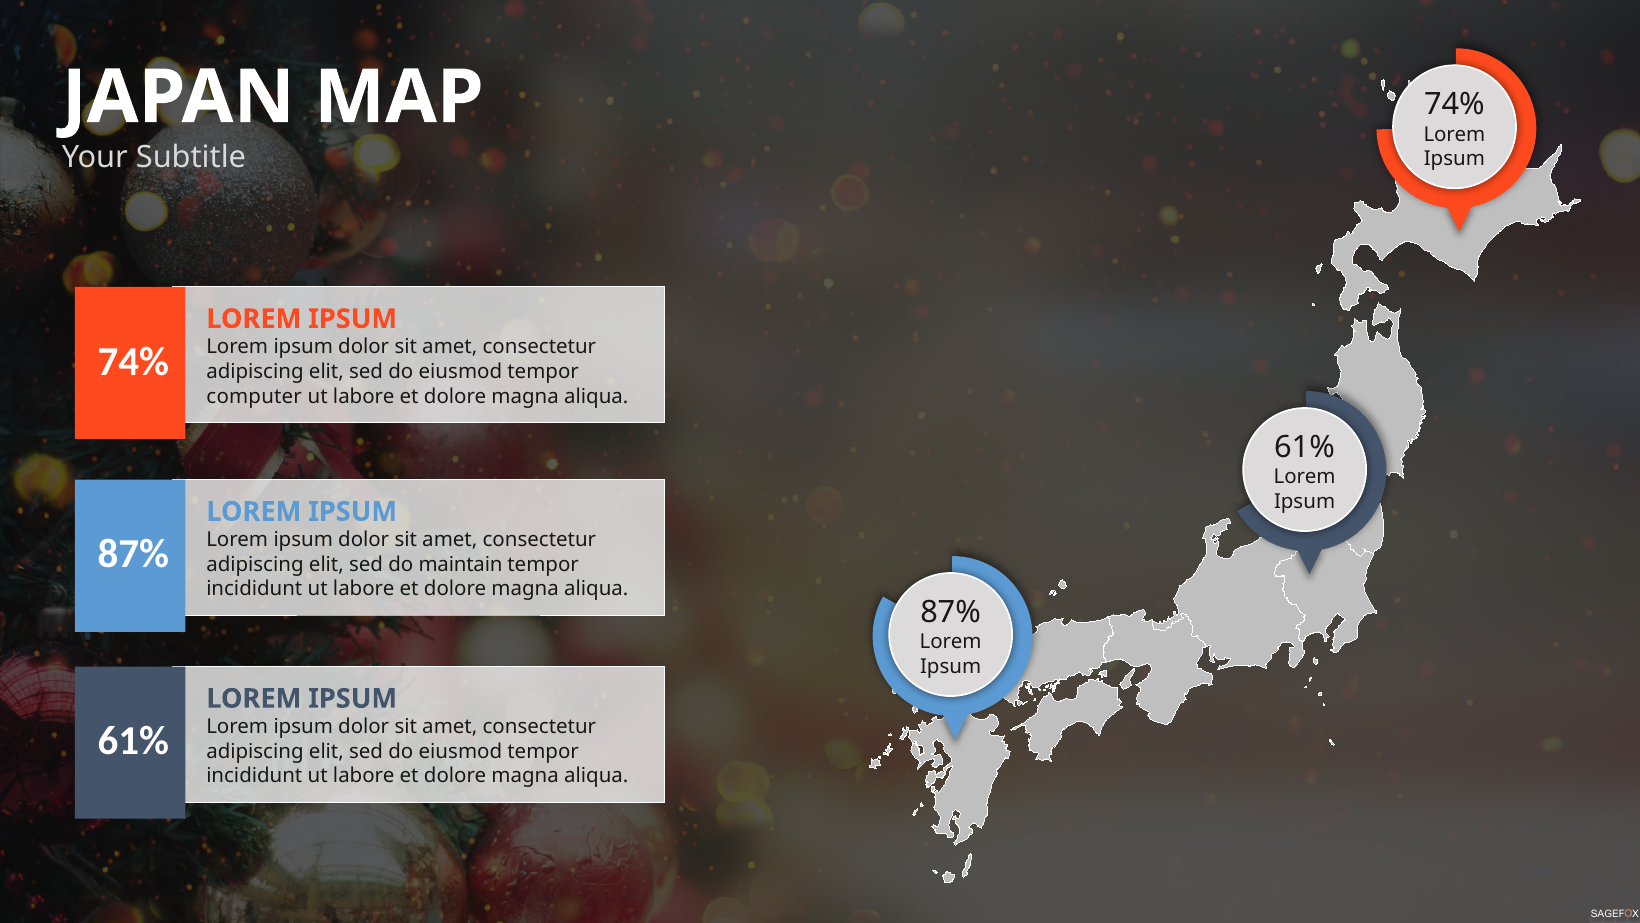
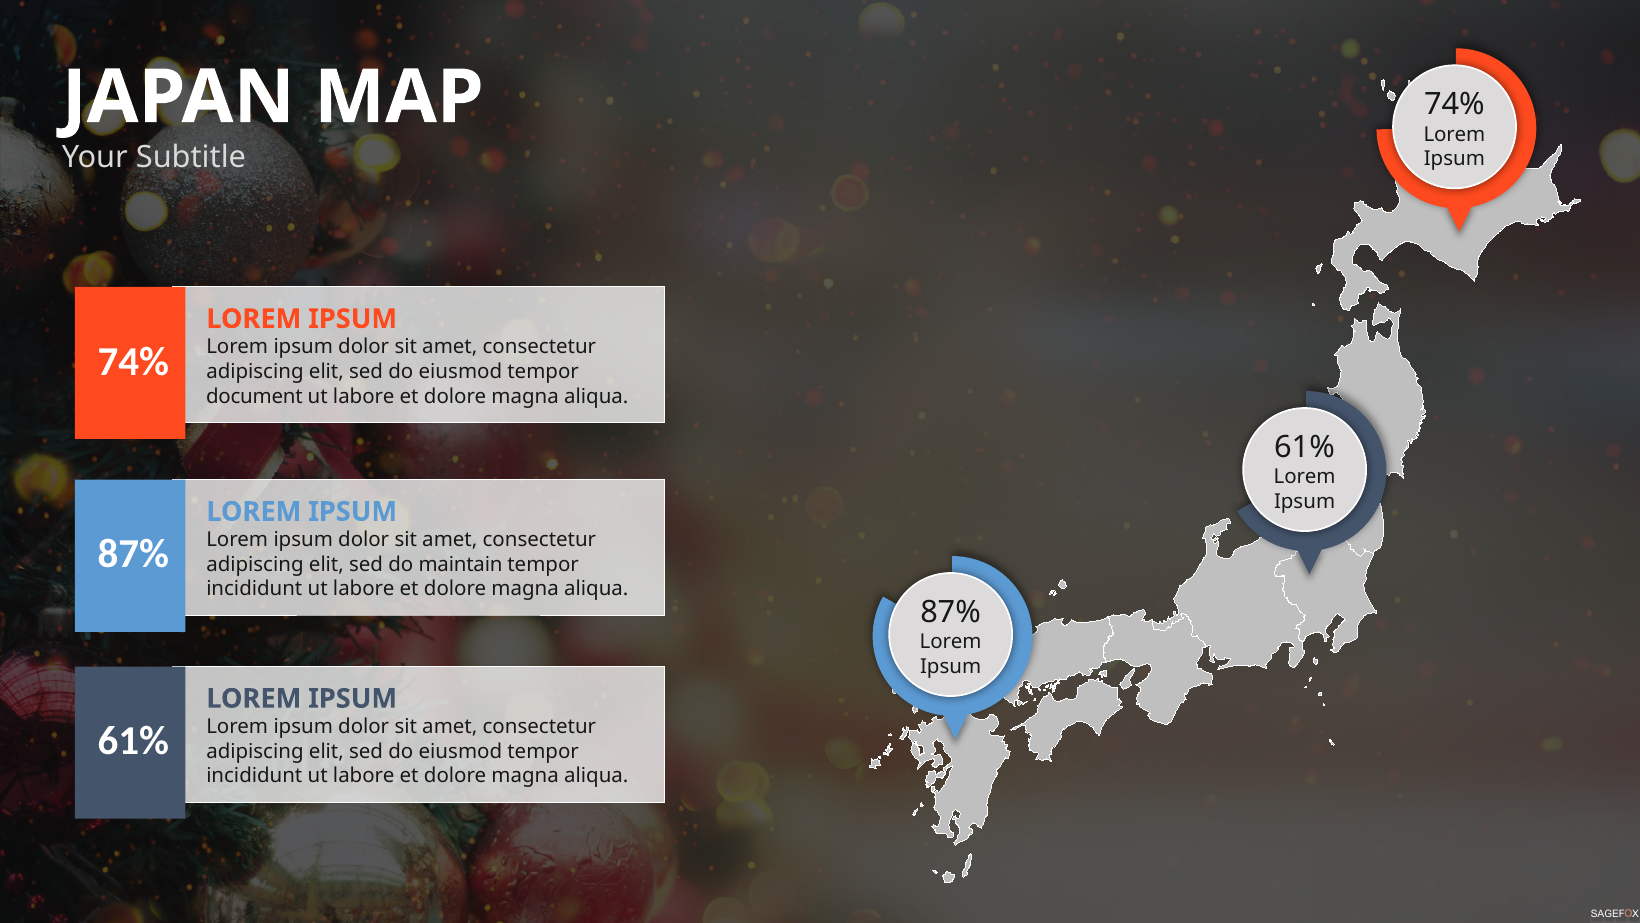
computer: computer -> document (254, 396)
